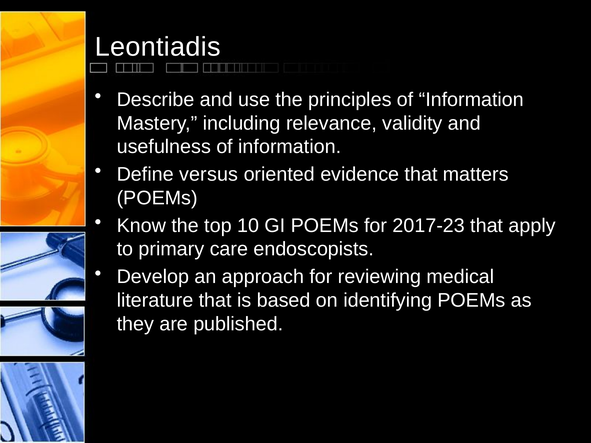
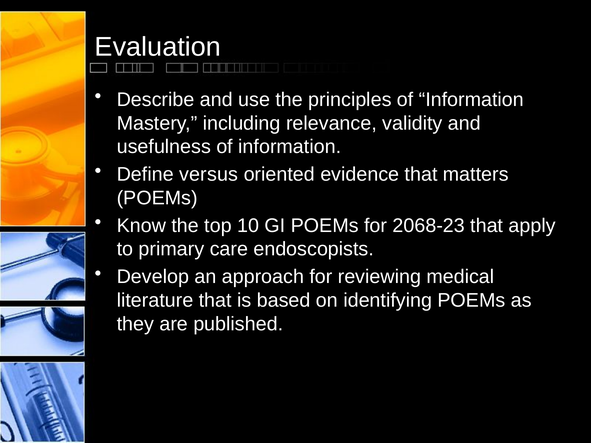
Leontiadis: Leontiadis -> Evaluation (158, 47)
2017-23: 2017-23 -> 2068-23 (429, 226)
